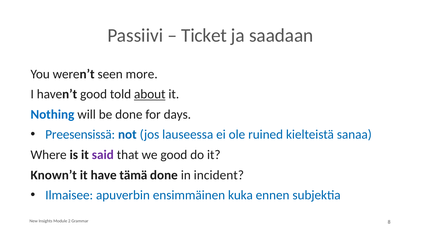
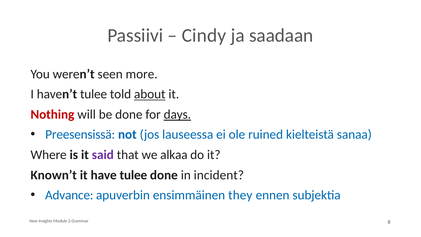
Ticket: Ticket -> Cindy (204, 35)
haven’t good: good -> tulee (94, 94)
Nothing colour: blue -> red (52, 114)
days underline: none -> present (177, 114)
we good: good -> alkaa (174, 155)
have tämä: tämä -> tulee (133, 175)
Ilmaisee: Ilmaisee -> Advance (69, 195)
kuka: kuka -> they (240, 195)
